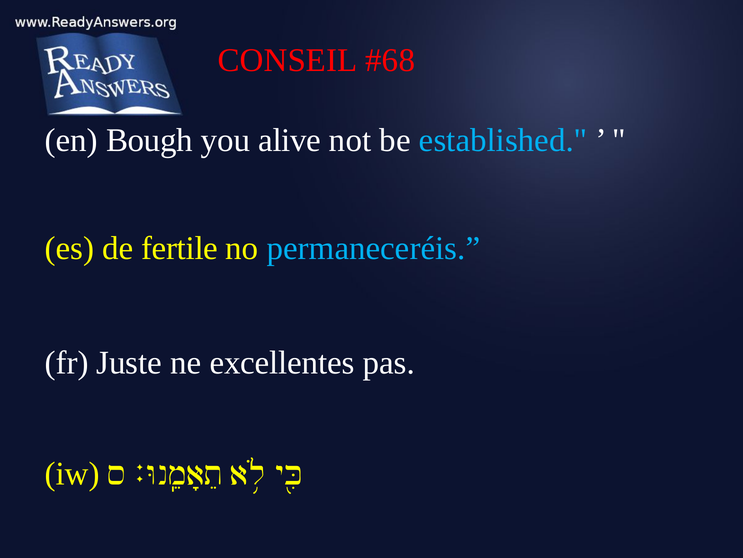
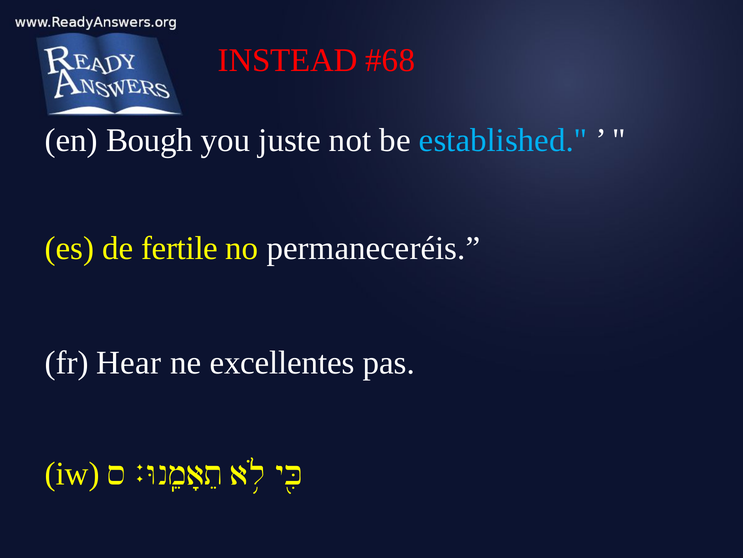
CONSEIL: CONSEIL -> INSTEAD (288, 60)
alive: alive -> juste (290, 140)
permaneceréis colour: light blue -> white (373, 248)
Juste: Juste -> Hear (129, 363)
